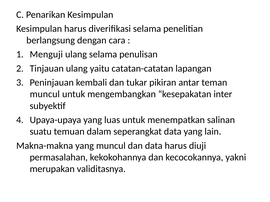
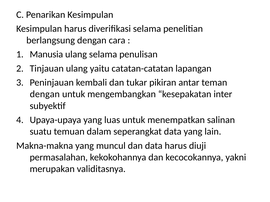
Menguji: Menguji -> Manusia (46, 55)
muncul: muncul -> dengan (45, 94)
